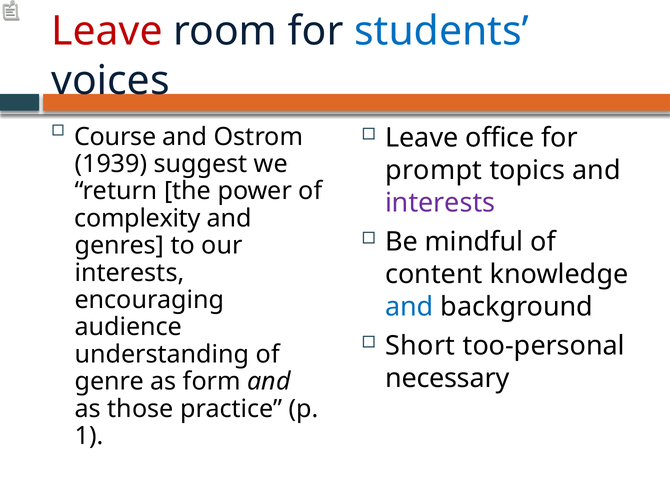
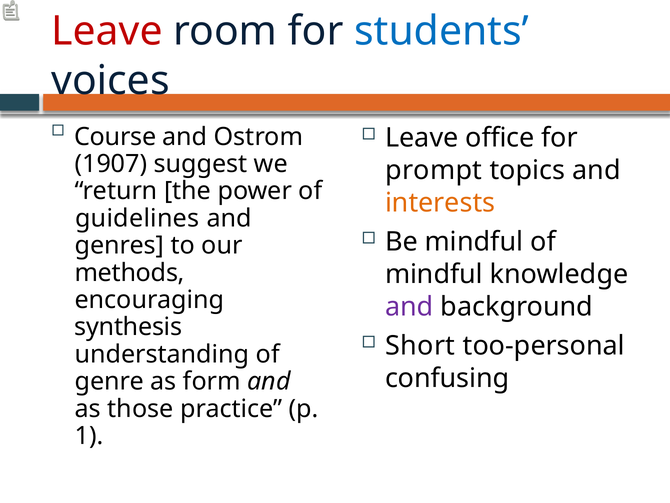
1939: 1939 -> 1907 (111, 164)
interests colour: purple -> orange (440, 203)
complexity: complexity -> guidelines (137, 218)
interests: interests -> methods (130, 272)
content: content -> mindful (434, 274)
and colour: blue -> purple (409, 306)
audience: audience -> synthesis (128, 327)
necessary: necessary -> confusing (447, 378)
